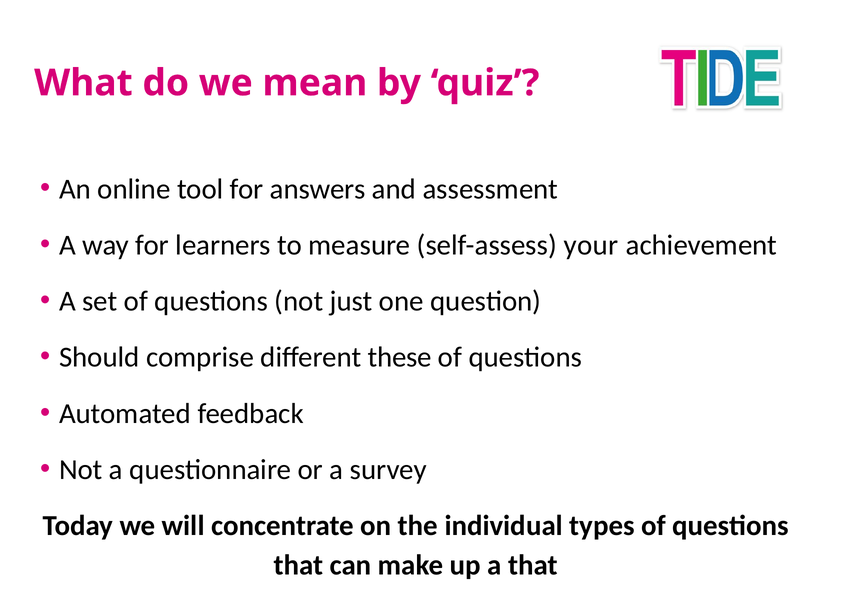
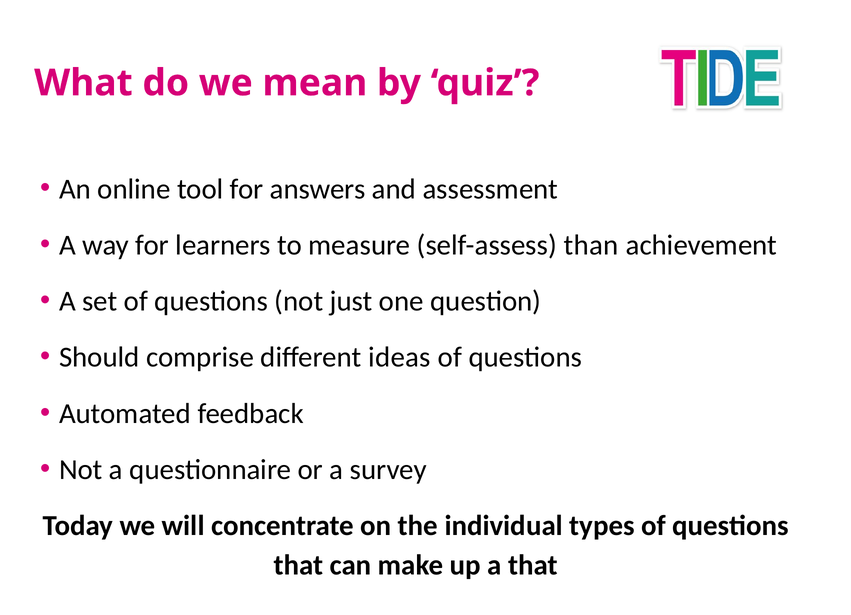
your: your -> than (591, 245)
these: these -> ideas (400, 358)
